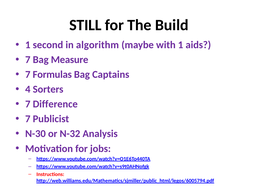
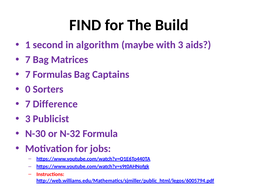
STILL: STILL -> FIND (85, 25)
with 1: 1 -> 3 (181, 45)
Measure: Measure -> Matrices (70, 60)
4: 4 -> 0 (28, 89)
7: 7 -> 3 (28, 119)
Analysis: Analysis -> Formula (100, 133)
